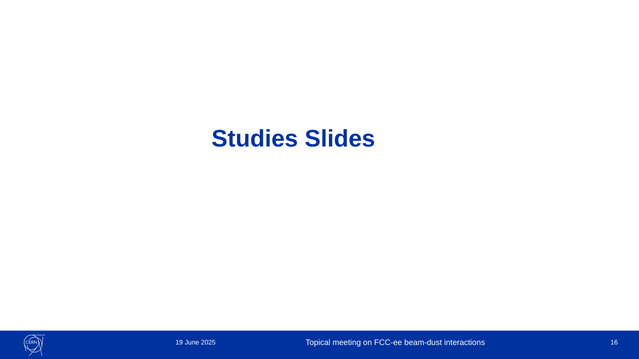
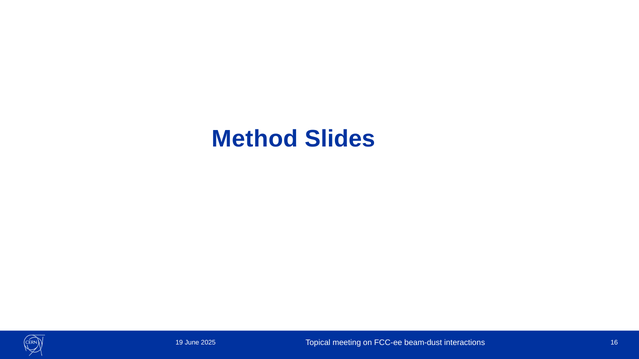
Studies: Studies -> Method (255, 139)
